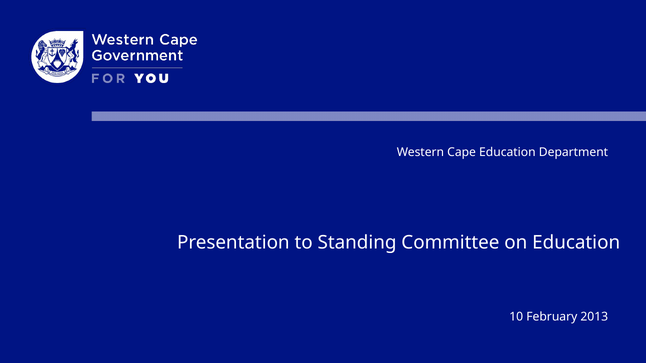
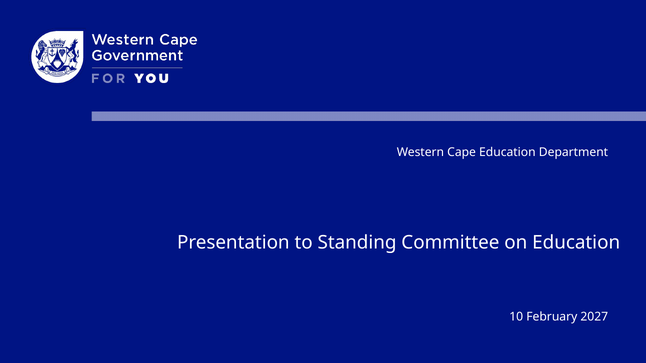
2013: 2013 -> 2027 (594, 317)
